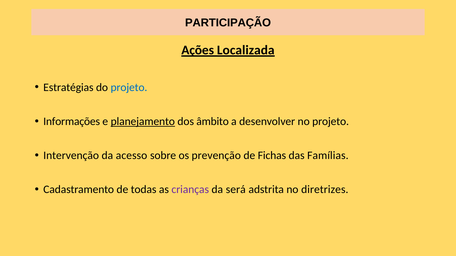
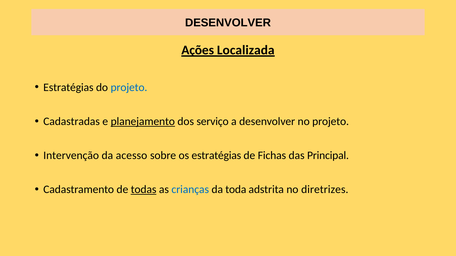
PARTICIPAÇÃO: PARTICIPAÇÃO -> DESENVOLVER (228, 23)
Informações: Informações -> Cadastradas (72, 122)
âmbito: âmbito -> serviço (213, 122)
os prevenção: prevenção -> estratégias (216, 156)
Famílias: Famílias -> Principal (328, 156)
todas underline: none -> present (144, 190)
crianças colour: purple -> blue (190, 190)
será: será -> toda (236, 190)
